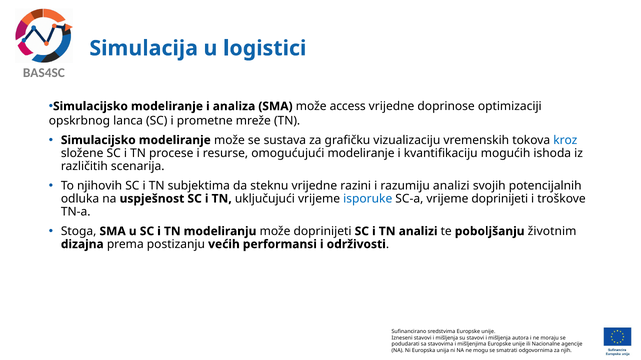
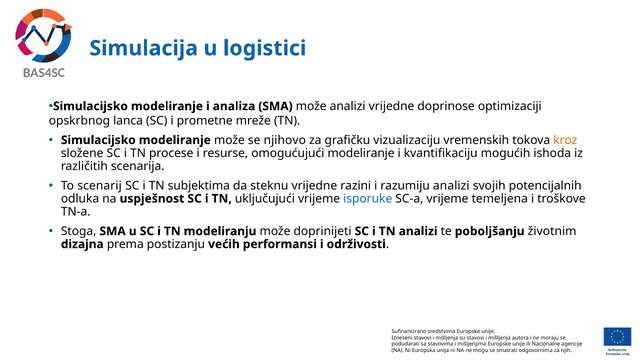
može access: access -> analizi (348, 106)
sustava: sustava -> njihovo (285, 140)
kroz colour: blue -> orange (565, 140)
njihovih: njihovih -> scenarij (100, 186)
vrijeme doprinijeti: doprinijeti -> temeljena (500, 199)
